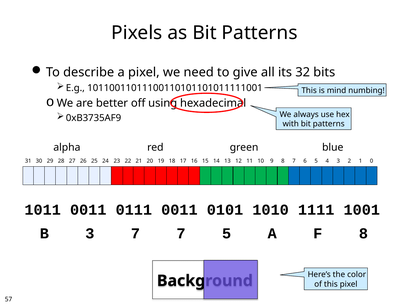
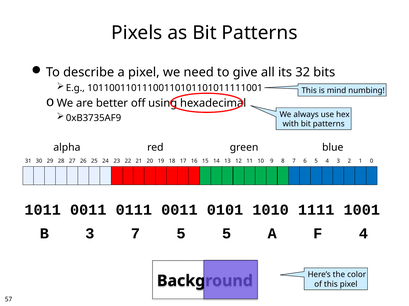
7 7: 7 -> 5 (181, 234)
F 8: 8 -> 4 (363, 234)
